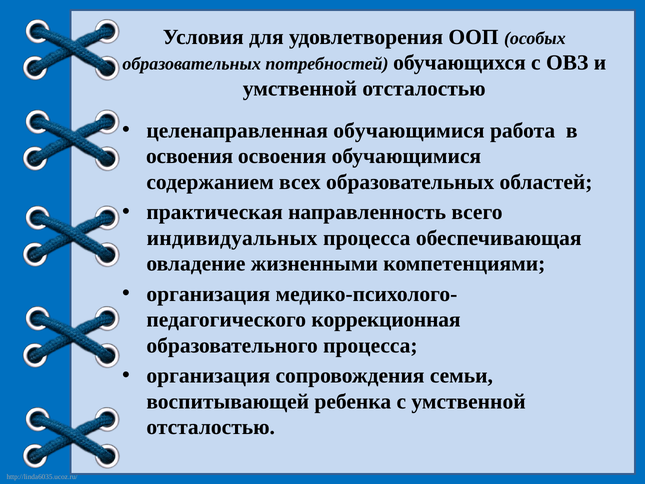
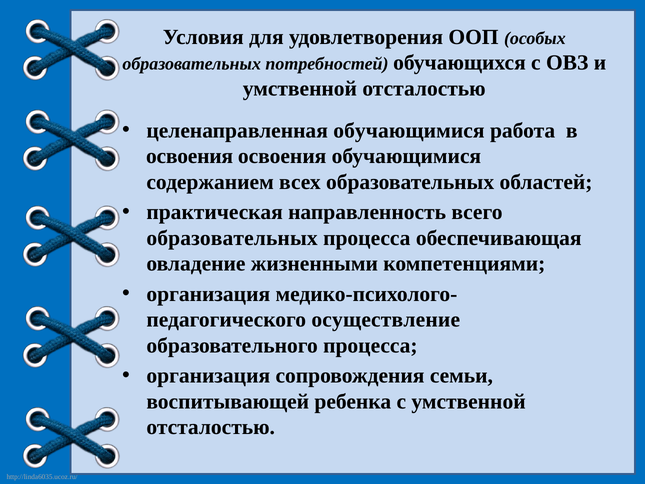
индивидуальных: индивидуальных -> образовательных (232, 238)
коррекционная: коррекционная -> осуществление (386, 320)
